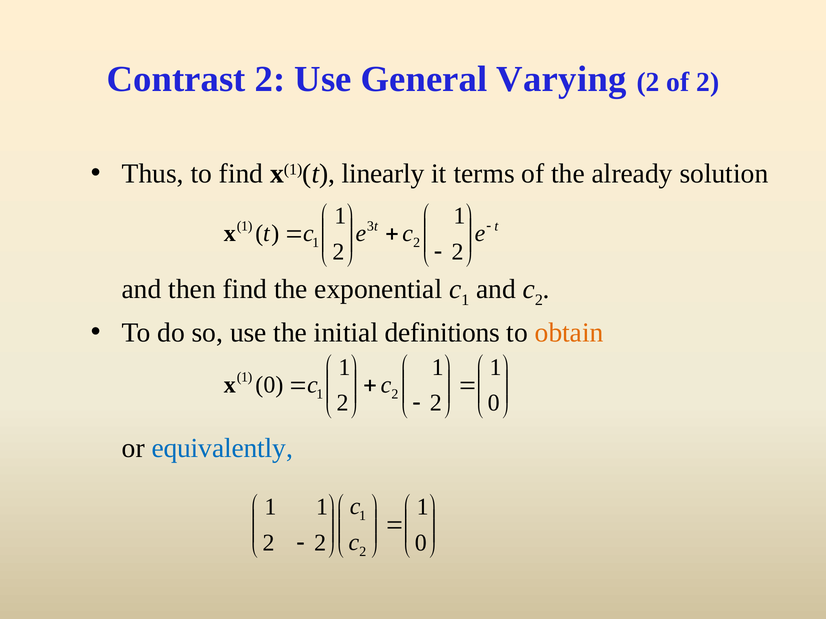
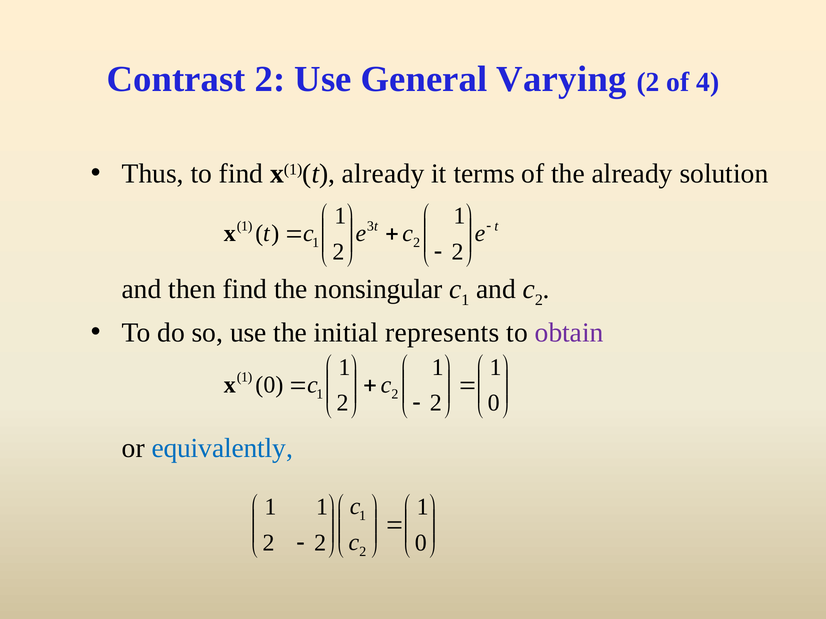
of 2: 2 -> 4 (708, 82)
x(1)(t linearly: linearly -> already (383, 174)
exponential: exponential -> nonsingular (378, 290)
definitions: definitions -> represents (442, 333)
obtain colour: orange -> purple (569, 333)
